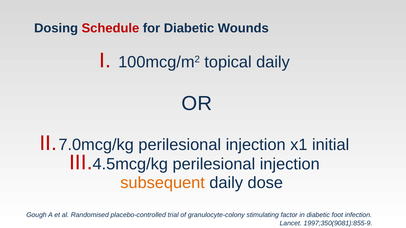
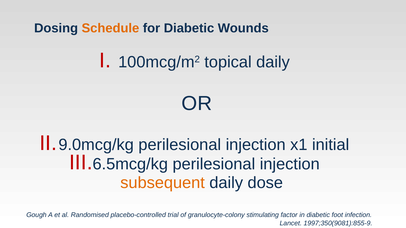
Schedule colour: red -> orange (110, 28)
7.0mcg/kg: 7.0mcg/kg -> 9.0mcg/kg (96, 145)
4.5mcg/kg: 4.5mcg/kg -> 6.5mcg/kg (130, 164)
